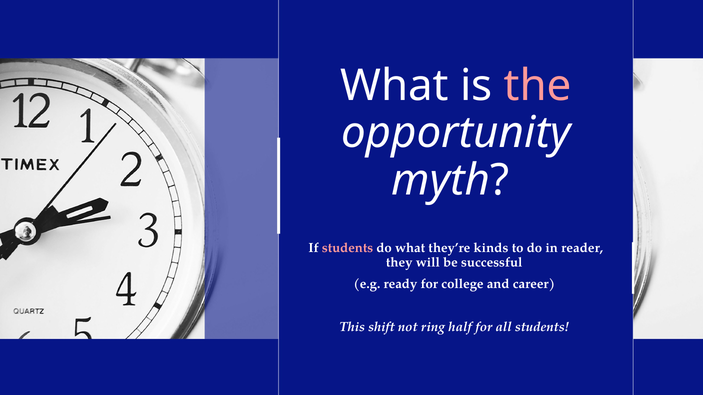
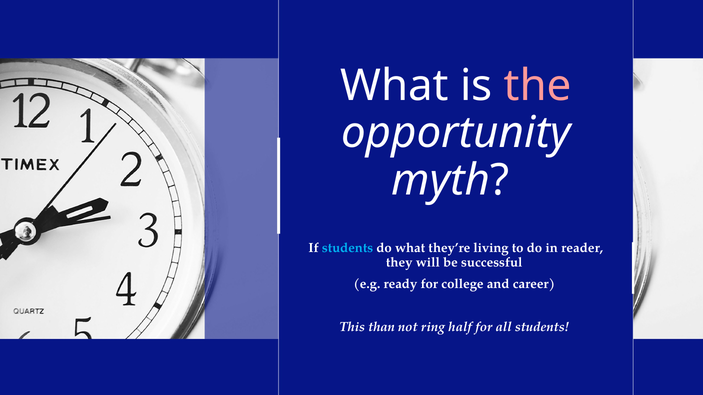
students colour: pink -> light blue (348, 248)
kinds: kinds -> living (491, 248)
shift: shift -> than (382, 327)
